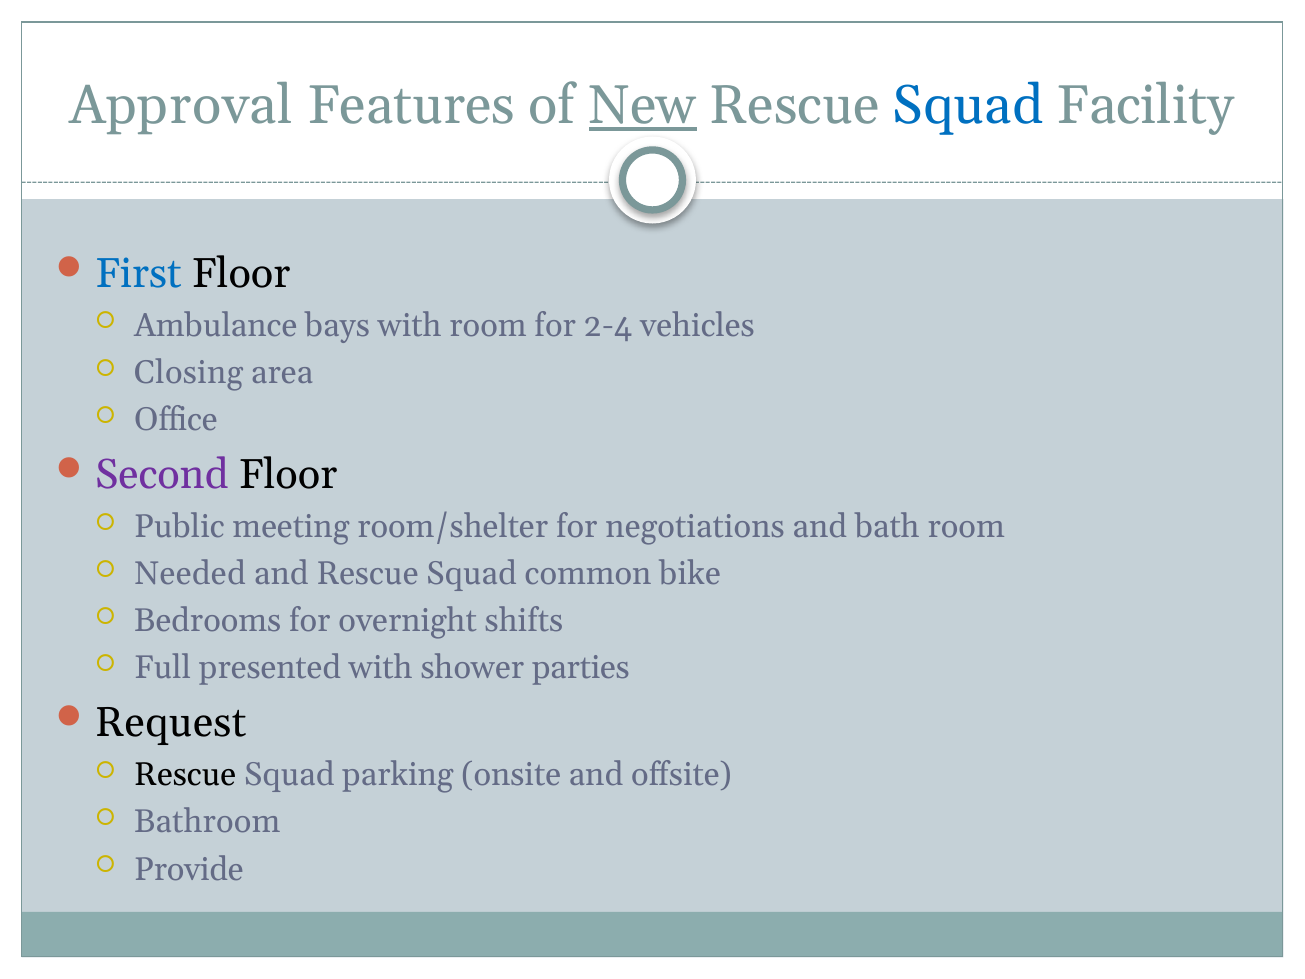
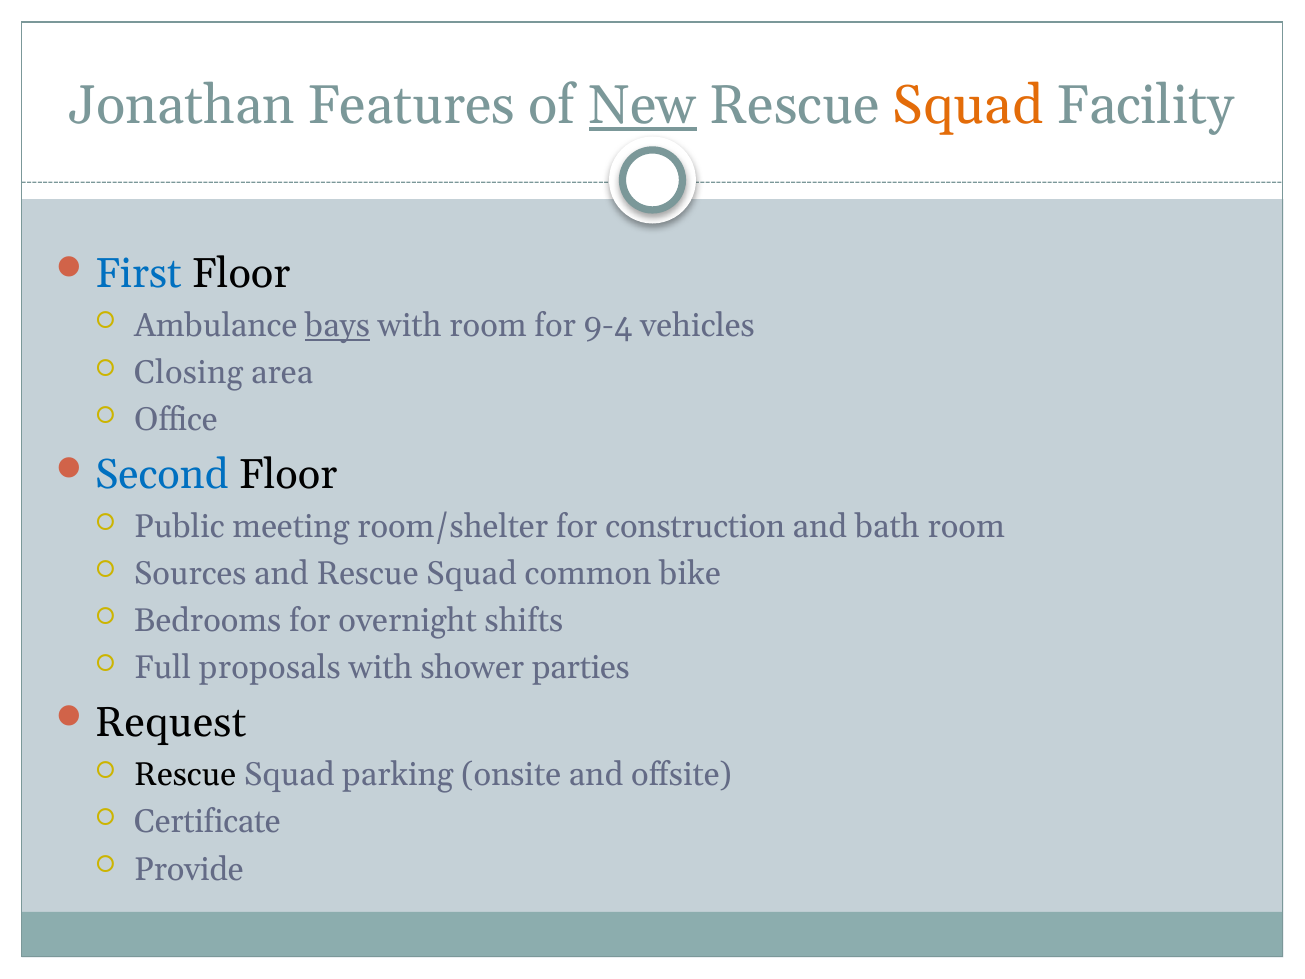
Approval: Approval -> Jonathan (182, 106)
Squad colour: blue -> orange (968, 106)
bays underline: none -> present (337, 326)
2-4: 2-4 -> 9-4 (608, 326)
Second colour: purple -> blue (162, 475)
negotiations: negotiations -> construction (695, 527)
Needed: Needed -> Sources (190, 574)
presented: presented -> proposals (270, 668)
Bathroom: Bathroom -> Certificate (207, 822)
